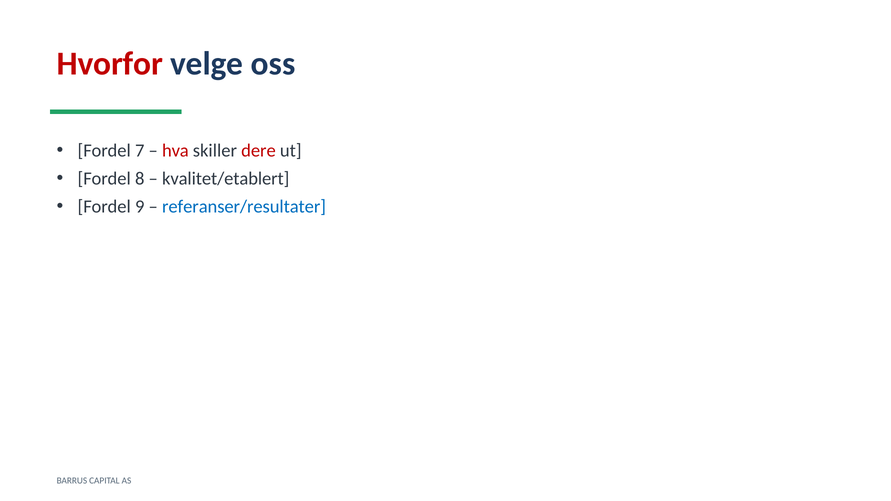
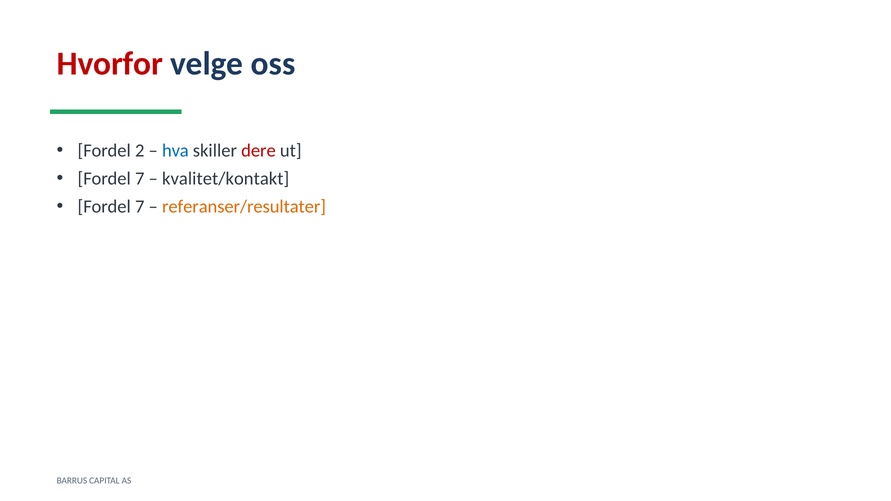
7: 7 -> 2 (140, 151)
hva colour: red -> blue (175, 151)
8: 8 -> 7 (140, 179)
kvalitet/etablert: kvalitet/etablert -> kvalitet/kontakt (226, 179)
9: 9 -> 7 (140, 207)
referanser/resultater colour: blue -> orange (244, 207)
